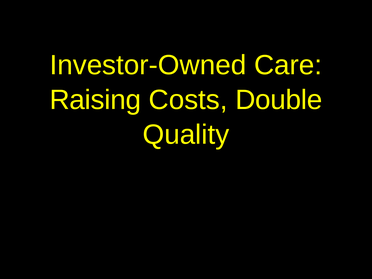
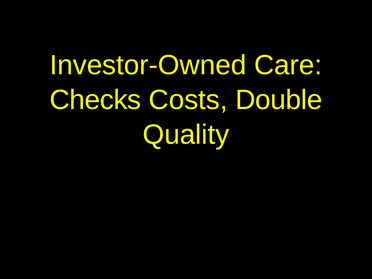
Raising: Raising -> Checks (95, 100)
